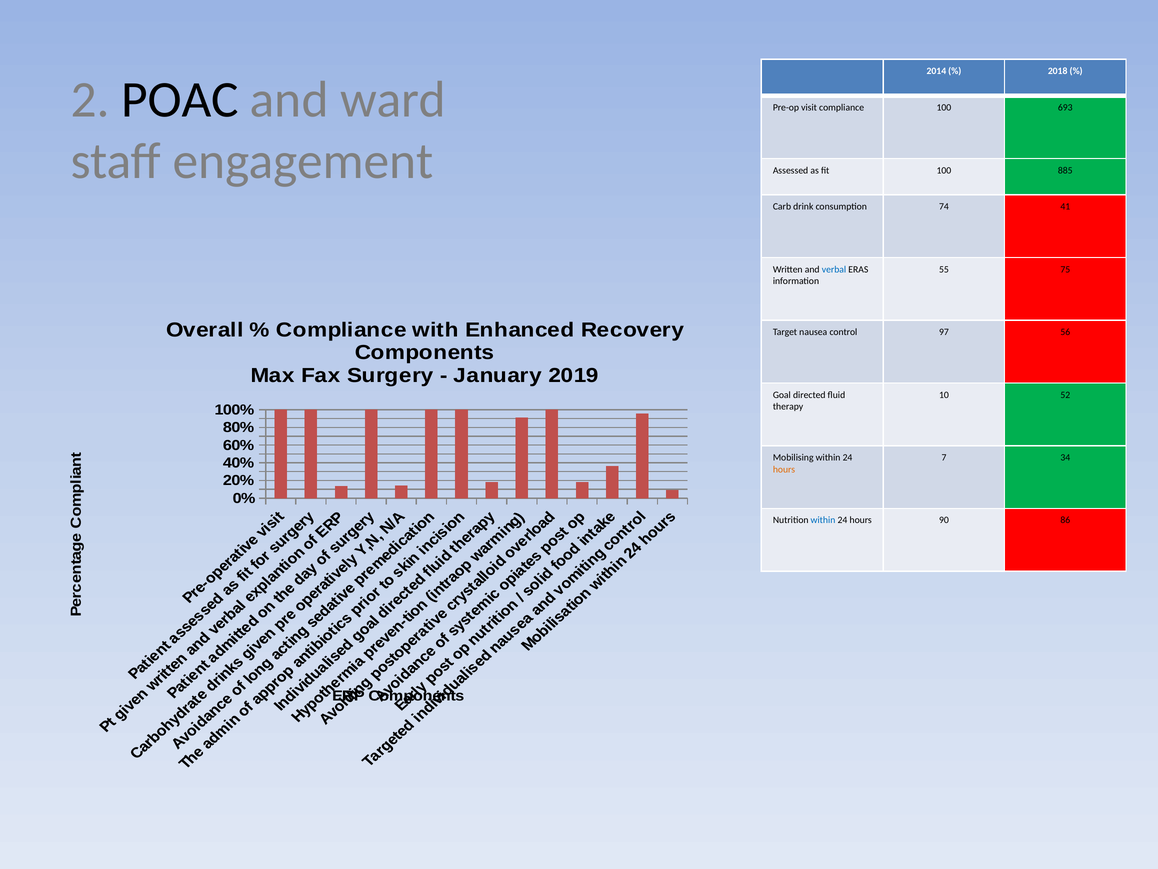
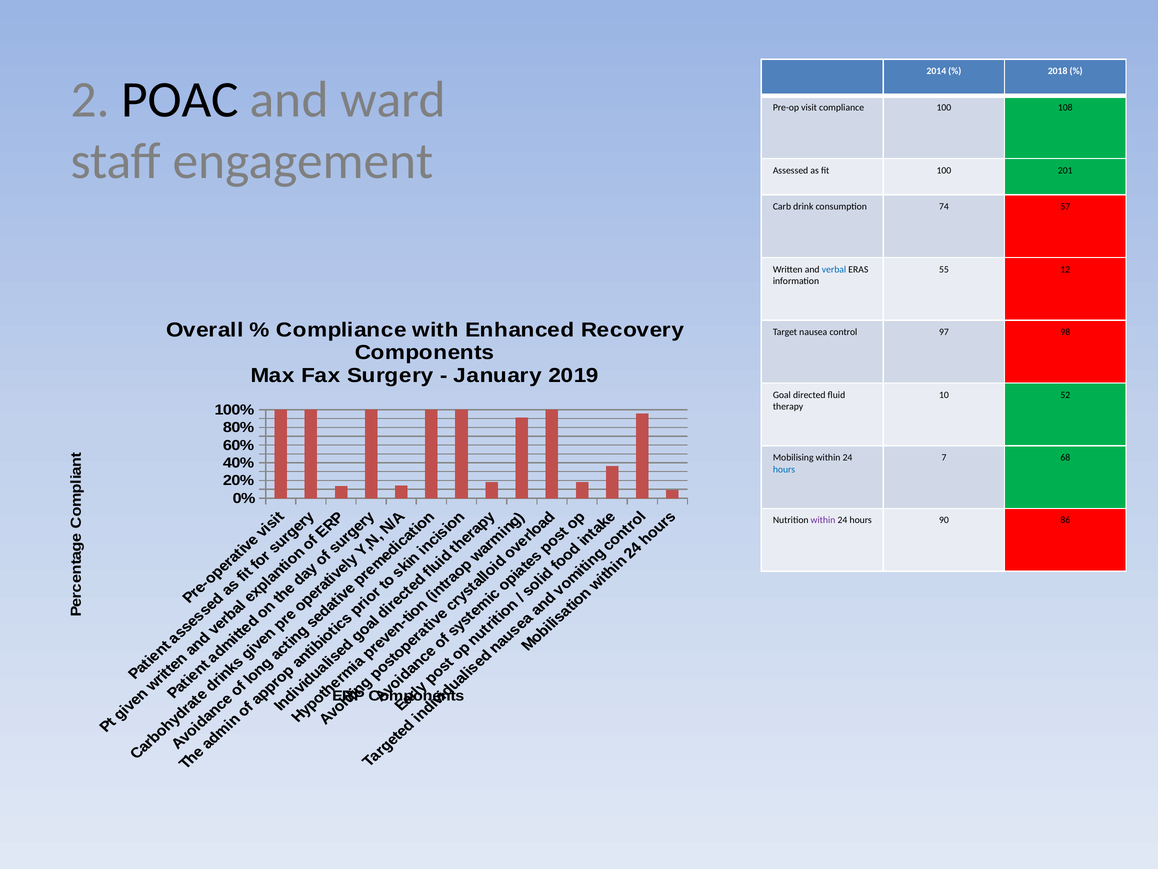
693: 693 -> 108 (1065, 108)
885: 885 -> 201 (1065, 170)
41: 41 -> 57 (1065, 207)
75: 75 -> 12 (1065, 269)
56: 56 -> 98 (1065, 332)
34: 34 -> 68 (1065, 457)
hours colour: orange -> blue (784, 469)
within colour: blue -> purple (823, 520)
